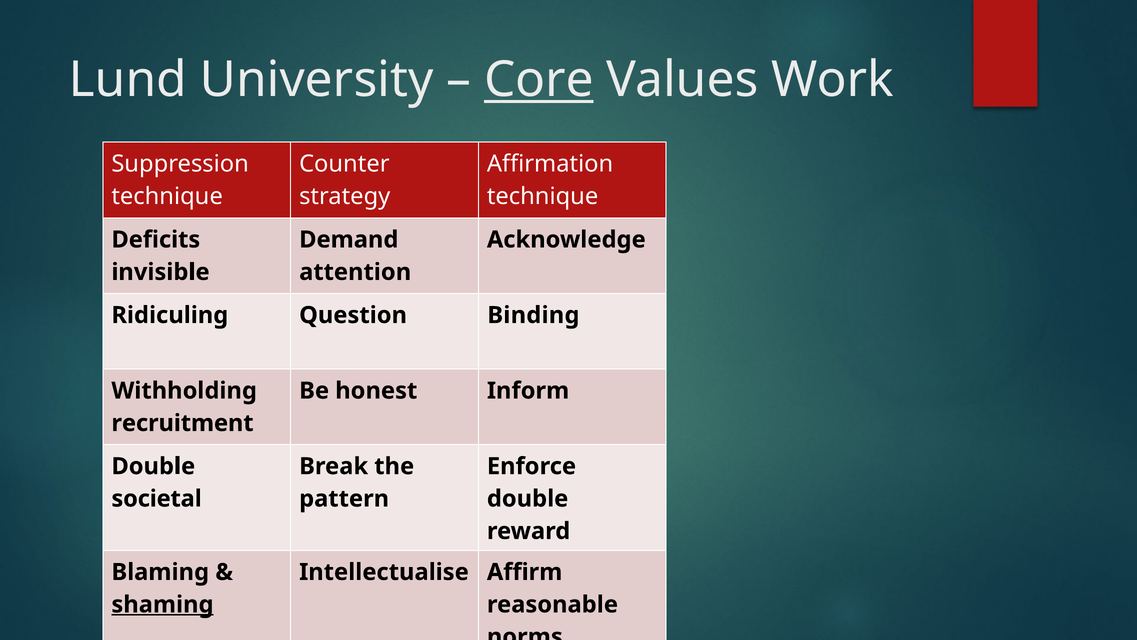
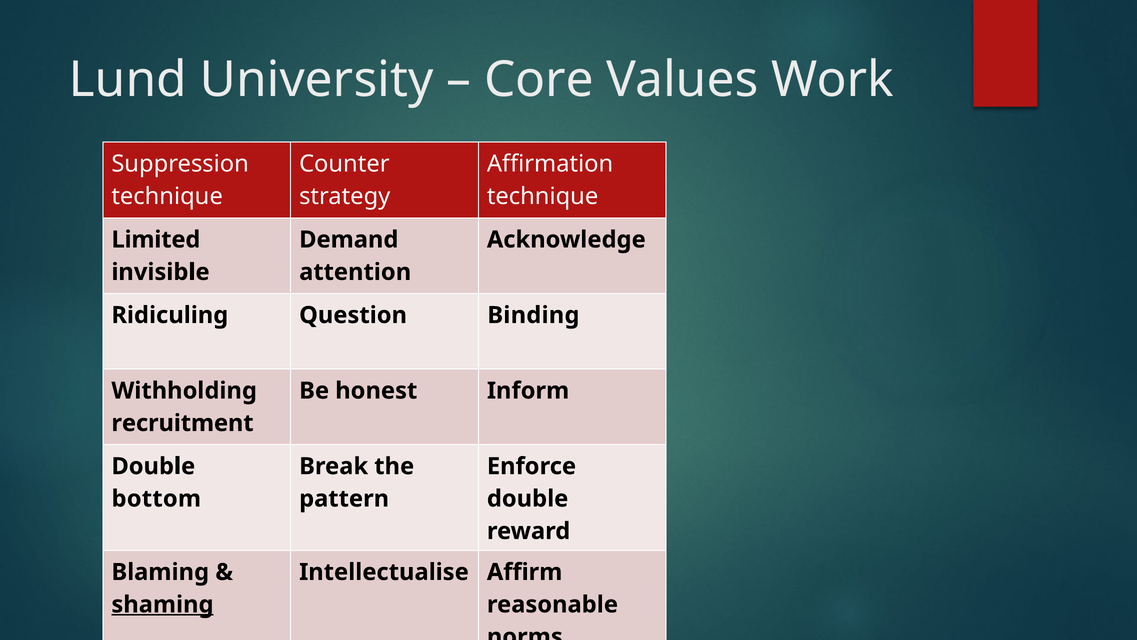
Core underline: present -> none (539, 80)
Deficits: Deficits -> Limited (156, 240)
societal: societal -> bottom (156, 498)
